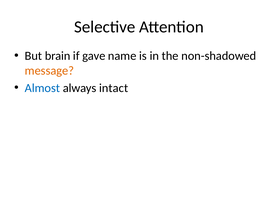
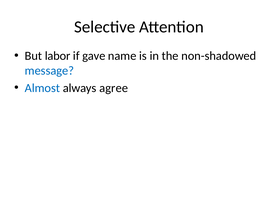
brain: brain -> labor (58, 56)
message colour: orange -> blue (49, 71)
intact: intact -> agree (114, 88)
